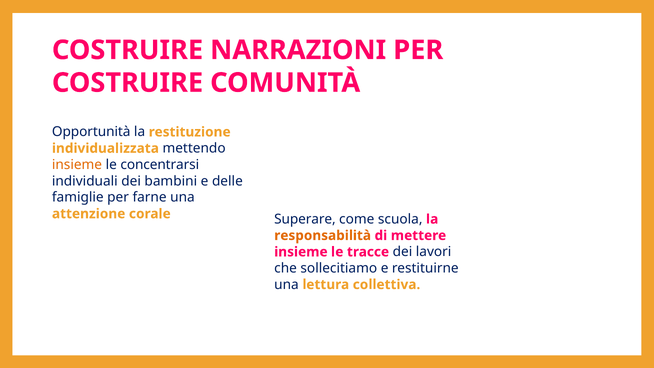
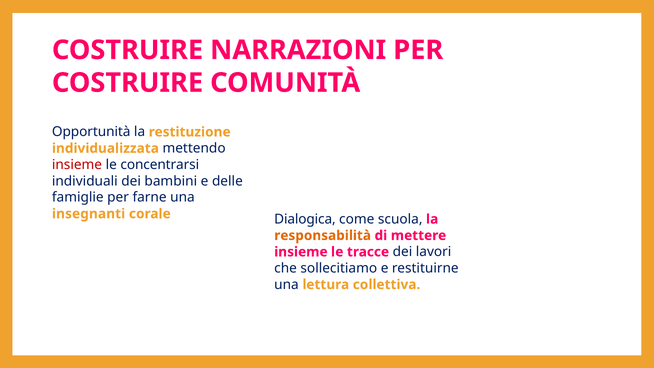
insieme colour: orange -> red (77, 165)
attenzione: attenzione -> insegnanti (89, 214)
Superare: Superare -> Dialogica (305, 219)
